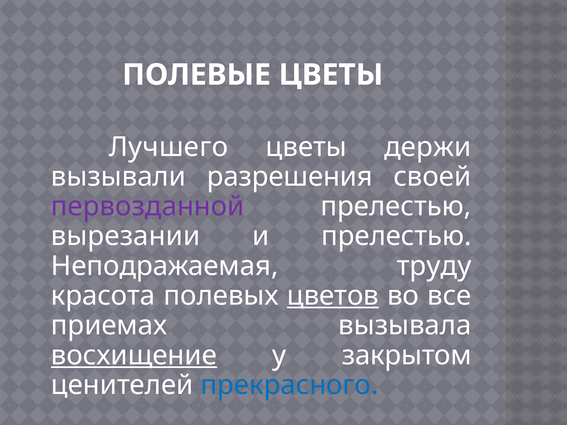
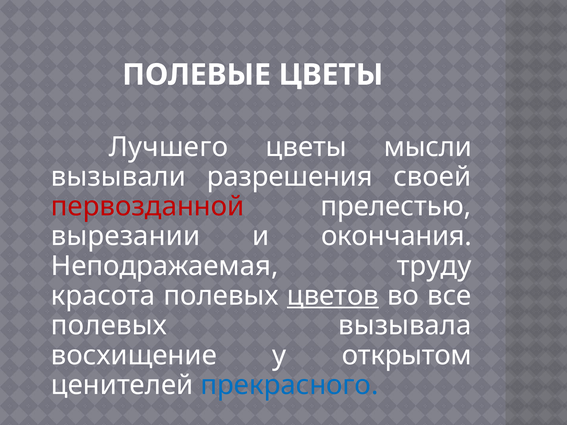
держи: держи -> мысли (428, 147)
первозданной colour: purple -> red (148, 207)
и прелестью: прелестью -> окончания (397, 236)
приемах: приемах -> полевых (109, 326)
восхищение underline: present -> none (134, 355)
закрытом: закрытом -> открытом (407, 355)
